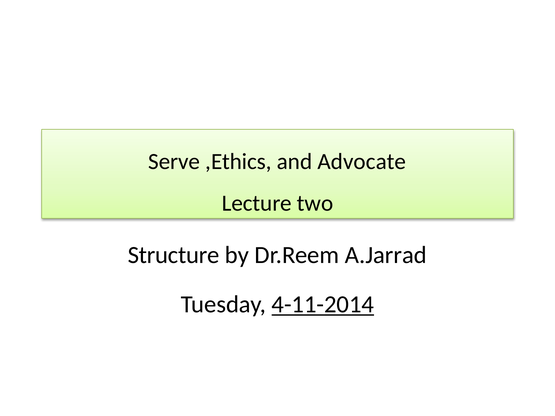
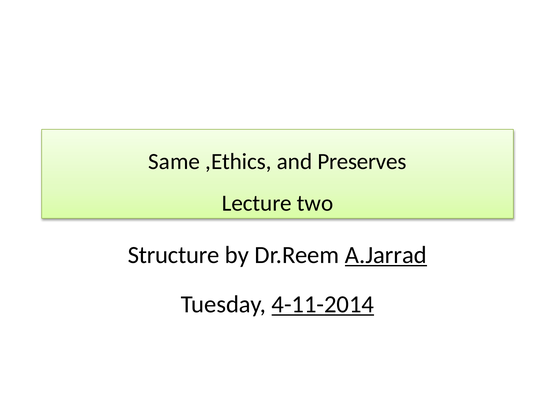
Serve: Serve -> Same (174, 162)
Advocate: Advocate -> Preserves (362, 162)
A.Jarrad underline: none -> present (386, 255)
